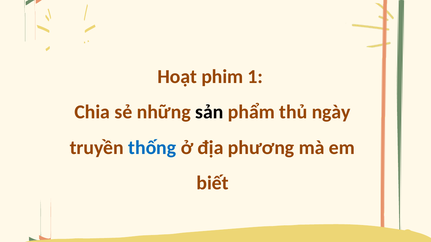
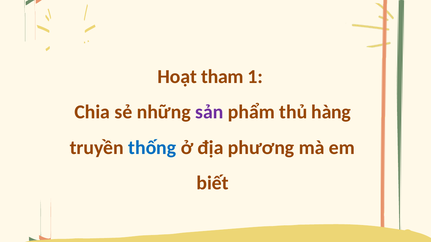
phim: phim -> tham (222, 77)
sản colour: black -> purple (209, 112)
ngày: ngày -> hàng (331, 112)
